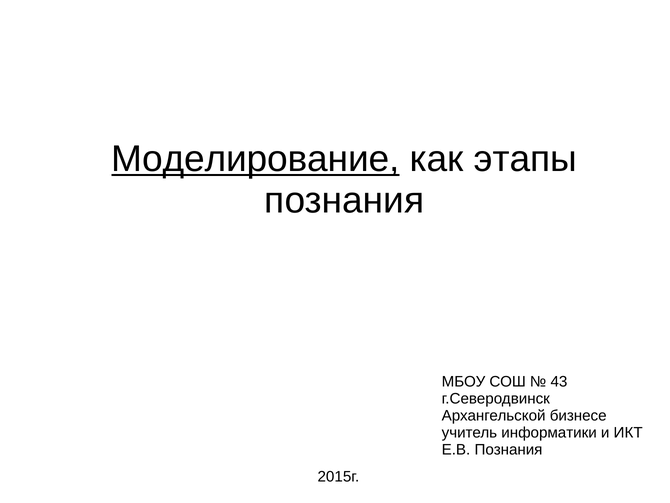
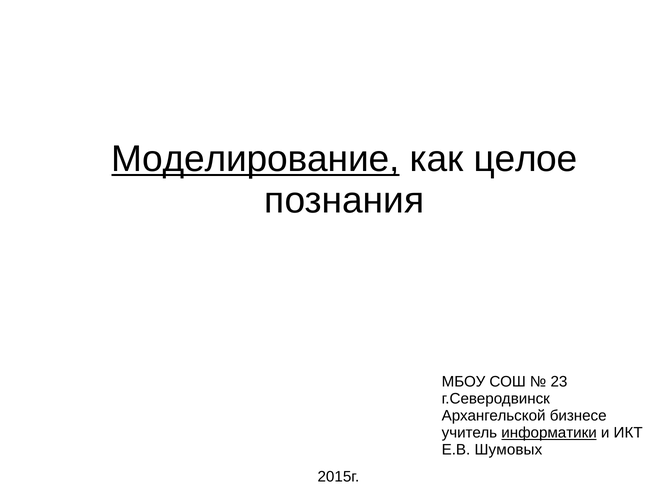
этапы: этапы -> целое (526, 159)
43: 43 -> 23 (559, 381)
информатики underline: none -> present (549, 432)
Е.В Познания: Познания -> Шумовых (508, 449)
